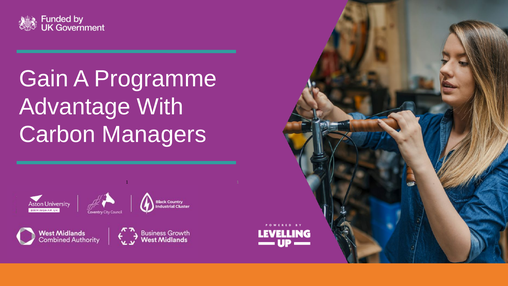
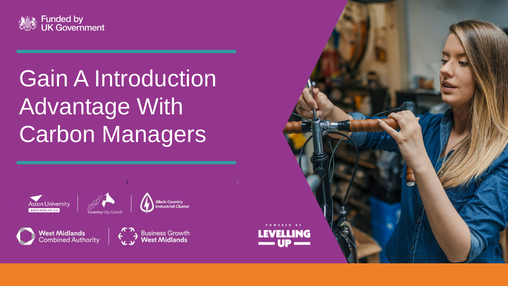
Programme: Programme -> Introduction (156, 79)
